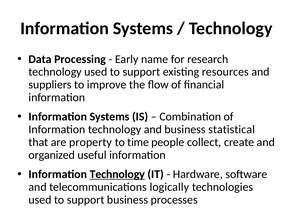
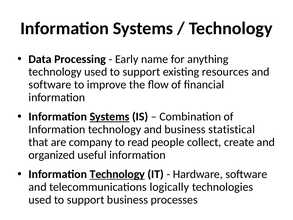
research: research -> anything (208, 59)
suppliers: suppliers -> software (50, 85)
Systems underline: none -> present (110, 117)
property: property -> company (91, 142)
time: time -> read (138, 142)
